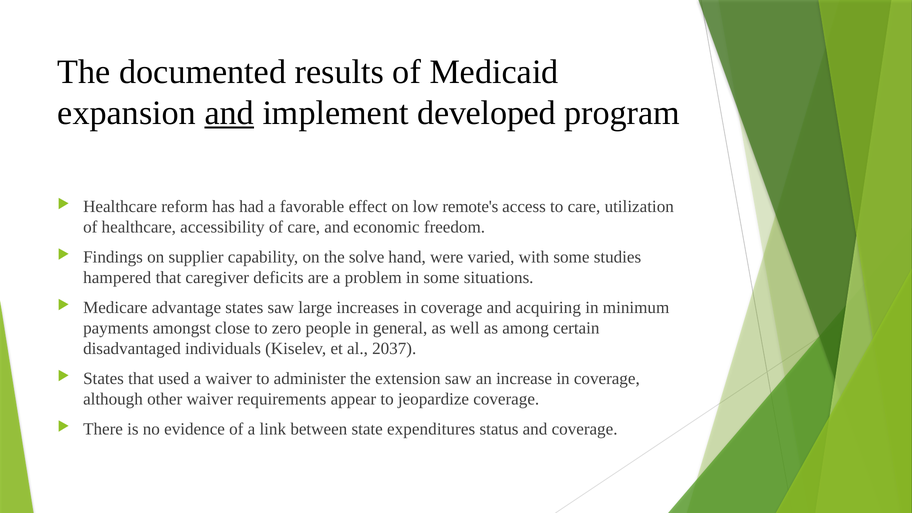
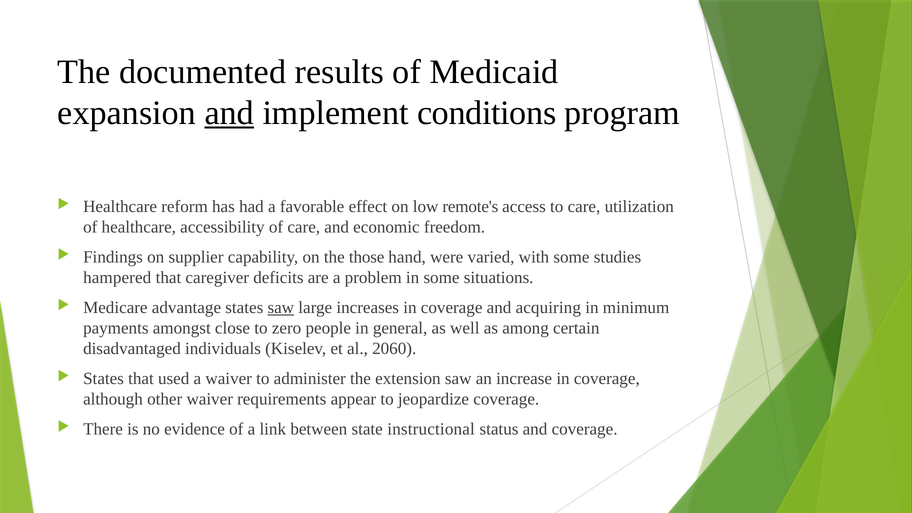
developed: developed -> conditions (487, 113)
solve: solve -> those (367, 257)
saw underline: none -> present (281, 308)
2037: 2037 -> 2060 (394, 349)
expenditures: expenditures -> instructional (431, 429)
